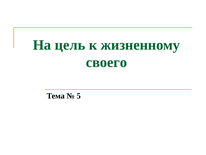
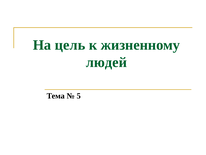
своего: своего -> людей (106, 62)
